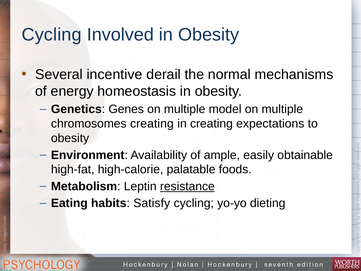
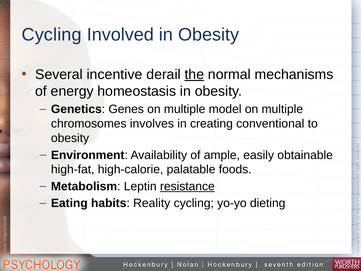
the underline: none -> present (194, 74)
chromosomes creating: creating -> involves (152, 124)
expectations: expectations -> conventional (270, 124)
Satisfy: Satisfy -> Reality (152, 203)
